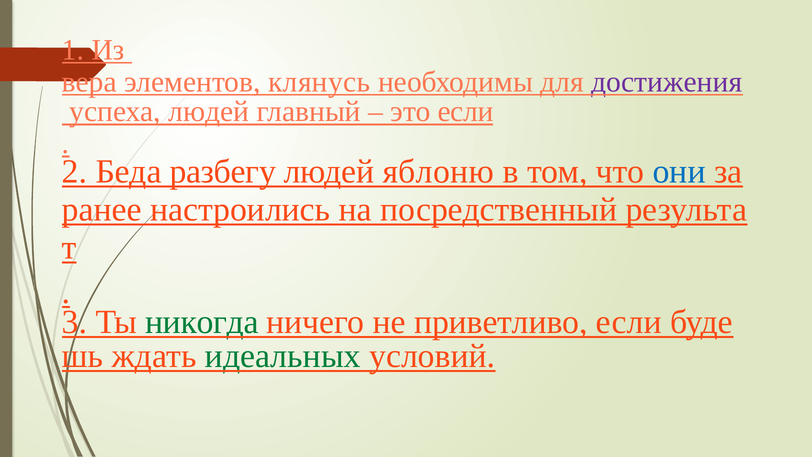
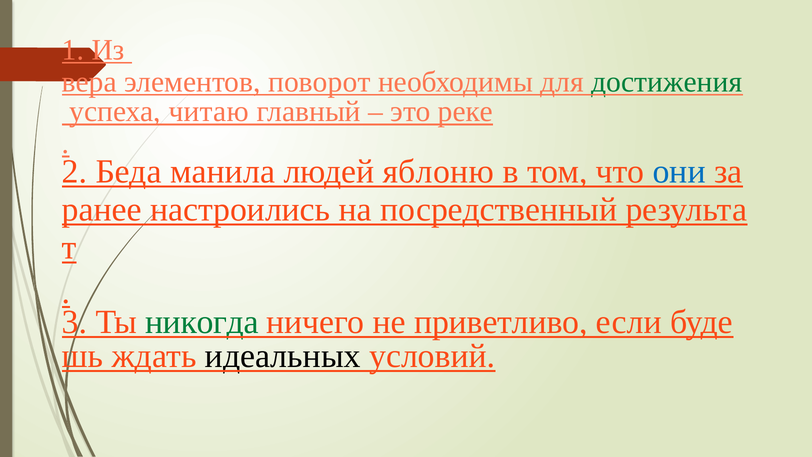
клянусь: клянусь -> поворот (319, 82)
достижения colour: purple -> green (667, 82)
успеха людей: людей -> читаю (209, 111)
это если: если -> реке (465, 111)
разбегу: разбегу -> манила (223, 172)
идеальных colour: green -> black (283, 356)
